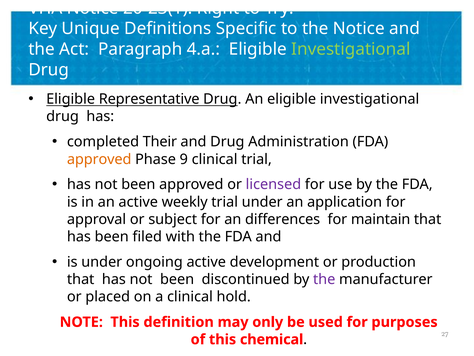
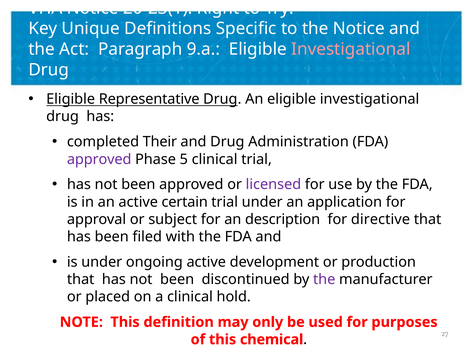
4.a: 4.a -> 9.a (203, 49)
Investigational colour: light green -> pink (351, 49)
approved colour: orange -> purple (99, 159)
9: 9 -> 5 (184, 159)
weekly: weekly -> certain (185, 202)
differences: differences -> description (283, 219)
maintain: maintain -> directive (380, 219)
